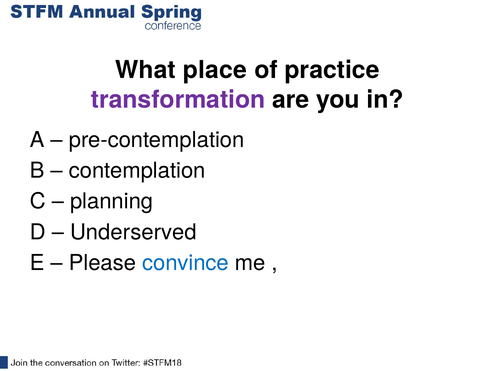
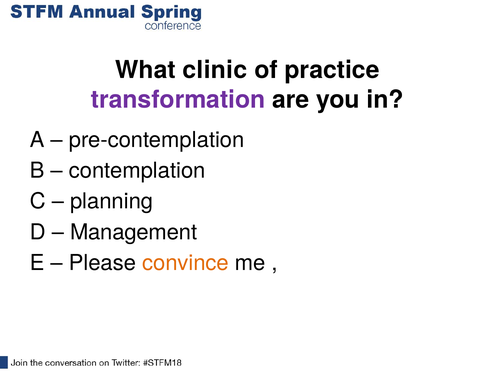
place: place -> clinic (215, 70)
Underserved: Underserved -> Management (134, 232)
convince colour: blue -> orange (186, 263)
